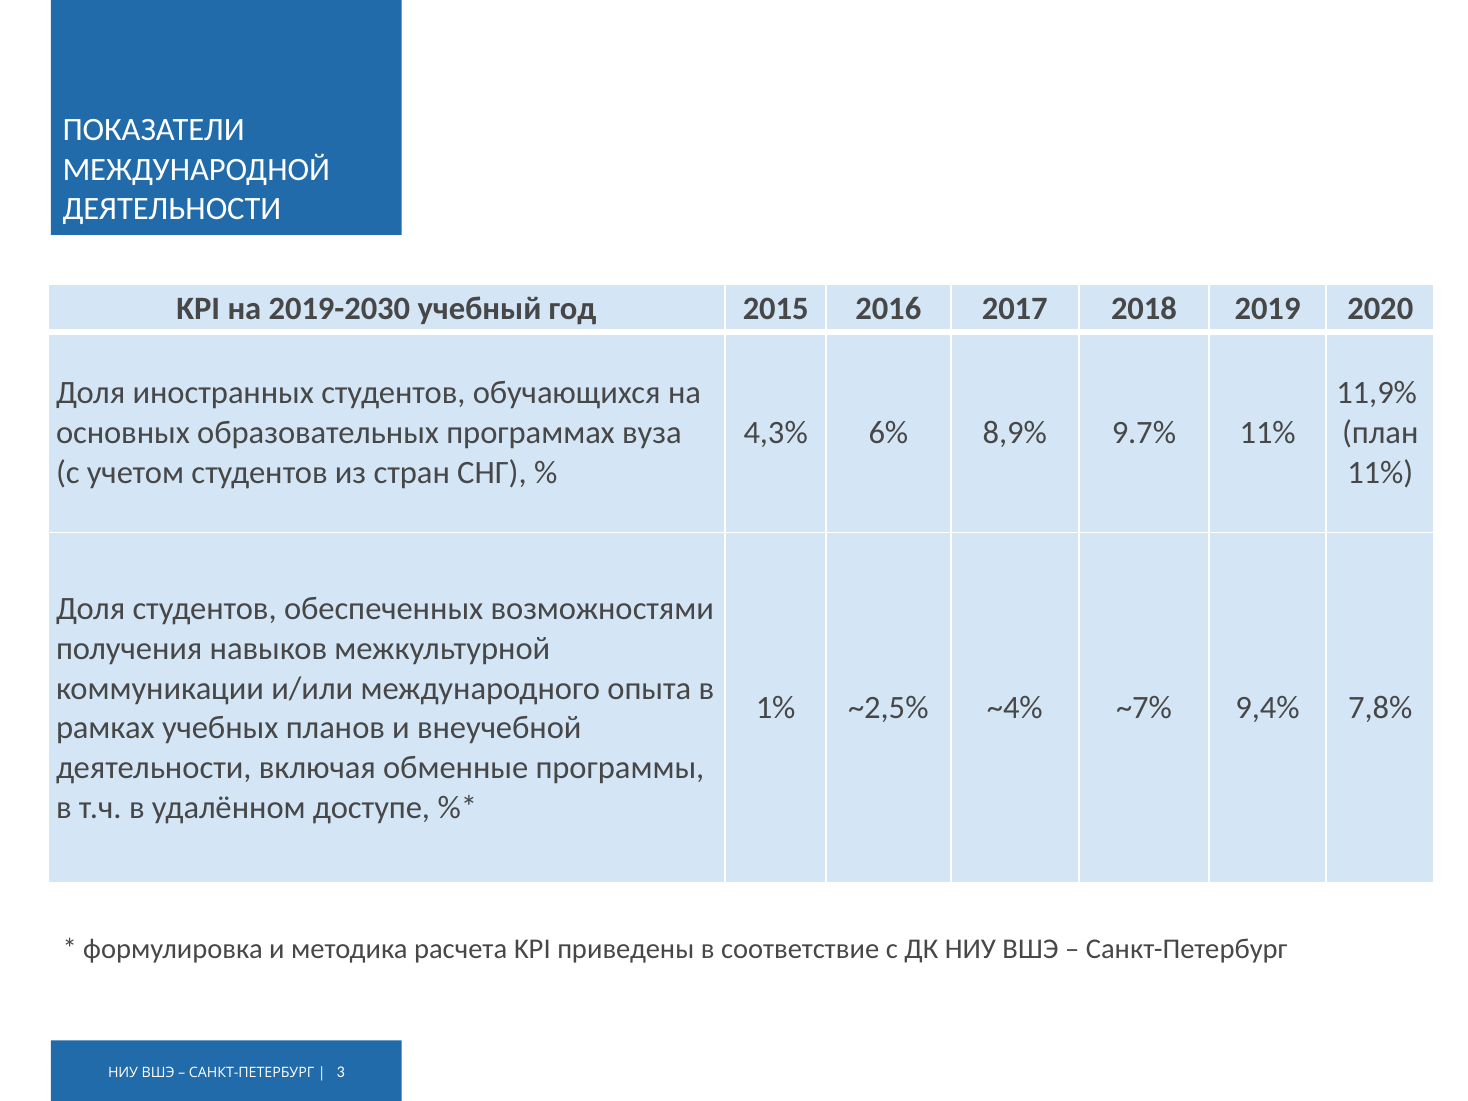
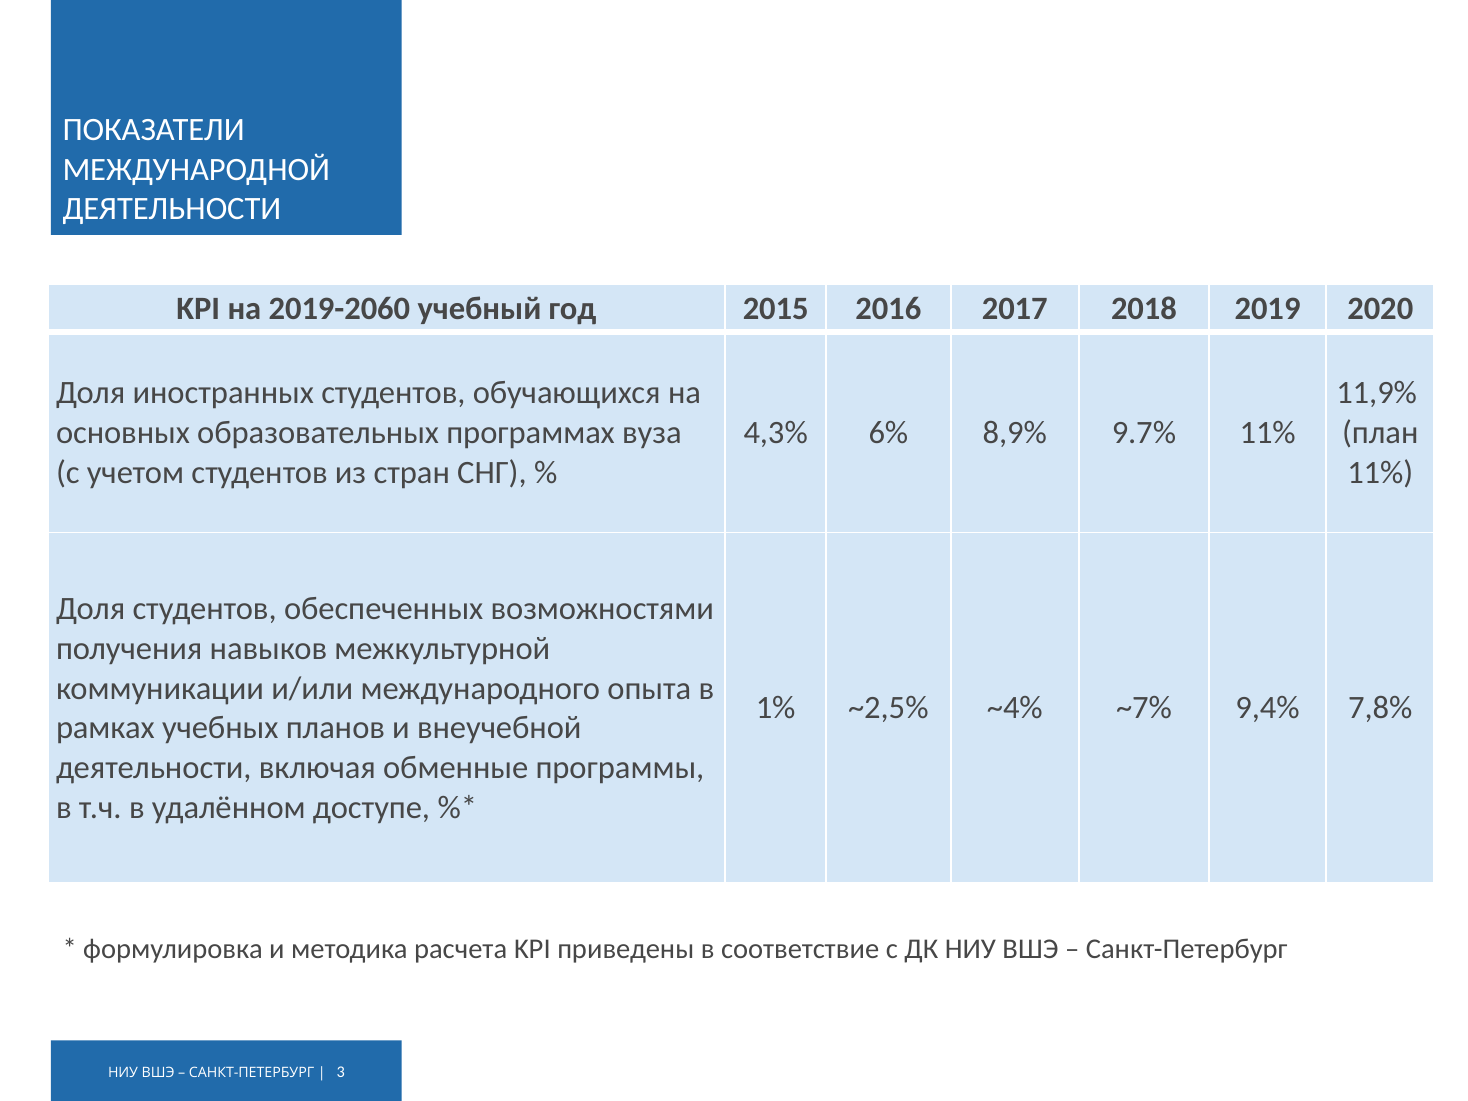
2019-2030: 2019-2030 -> 2019-2060 (339, 308)
